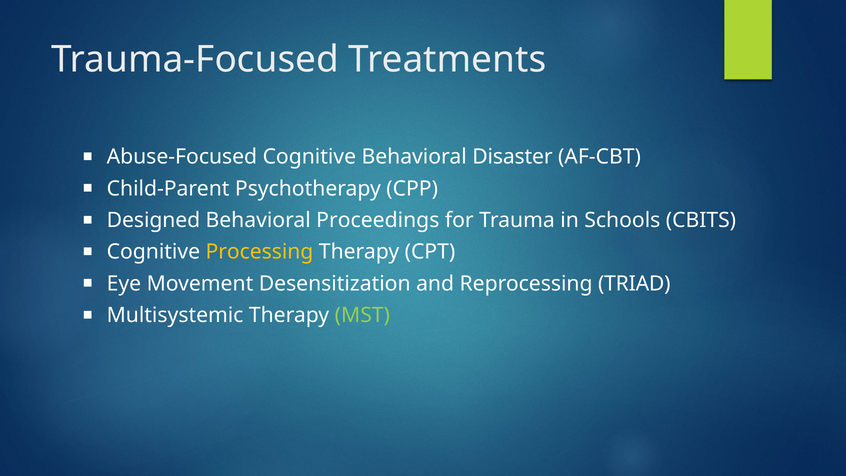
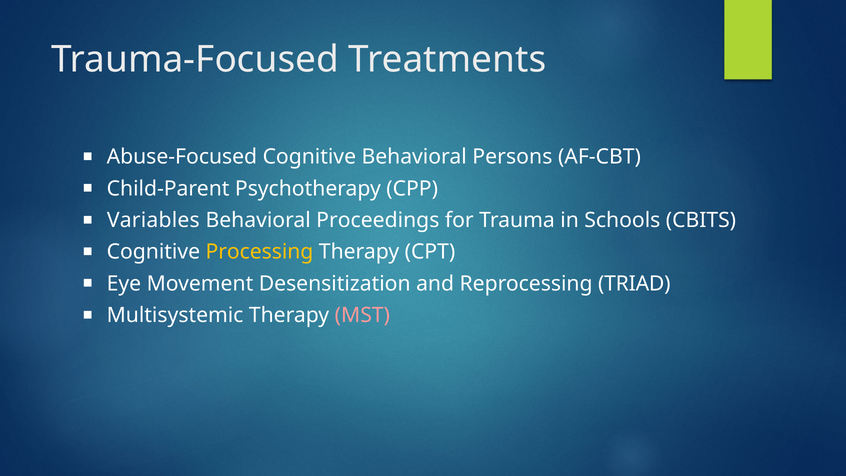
Disaster: Disaster -> Persons (512, 157)
Designed: Designed -> Variables (153, 220)
MST colour: light green -> pink (362, 315)
